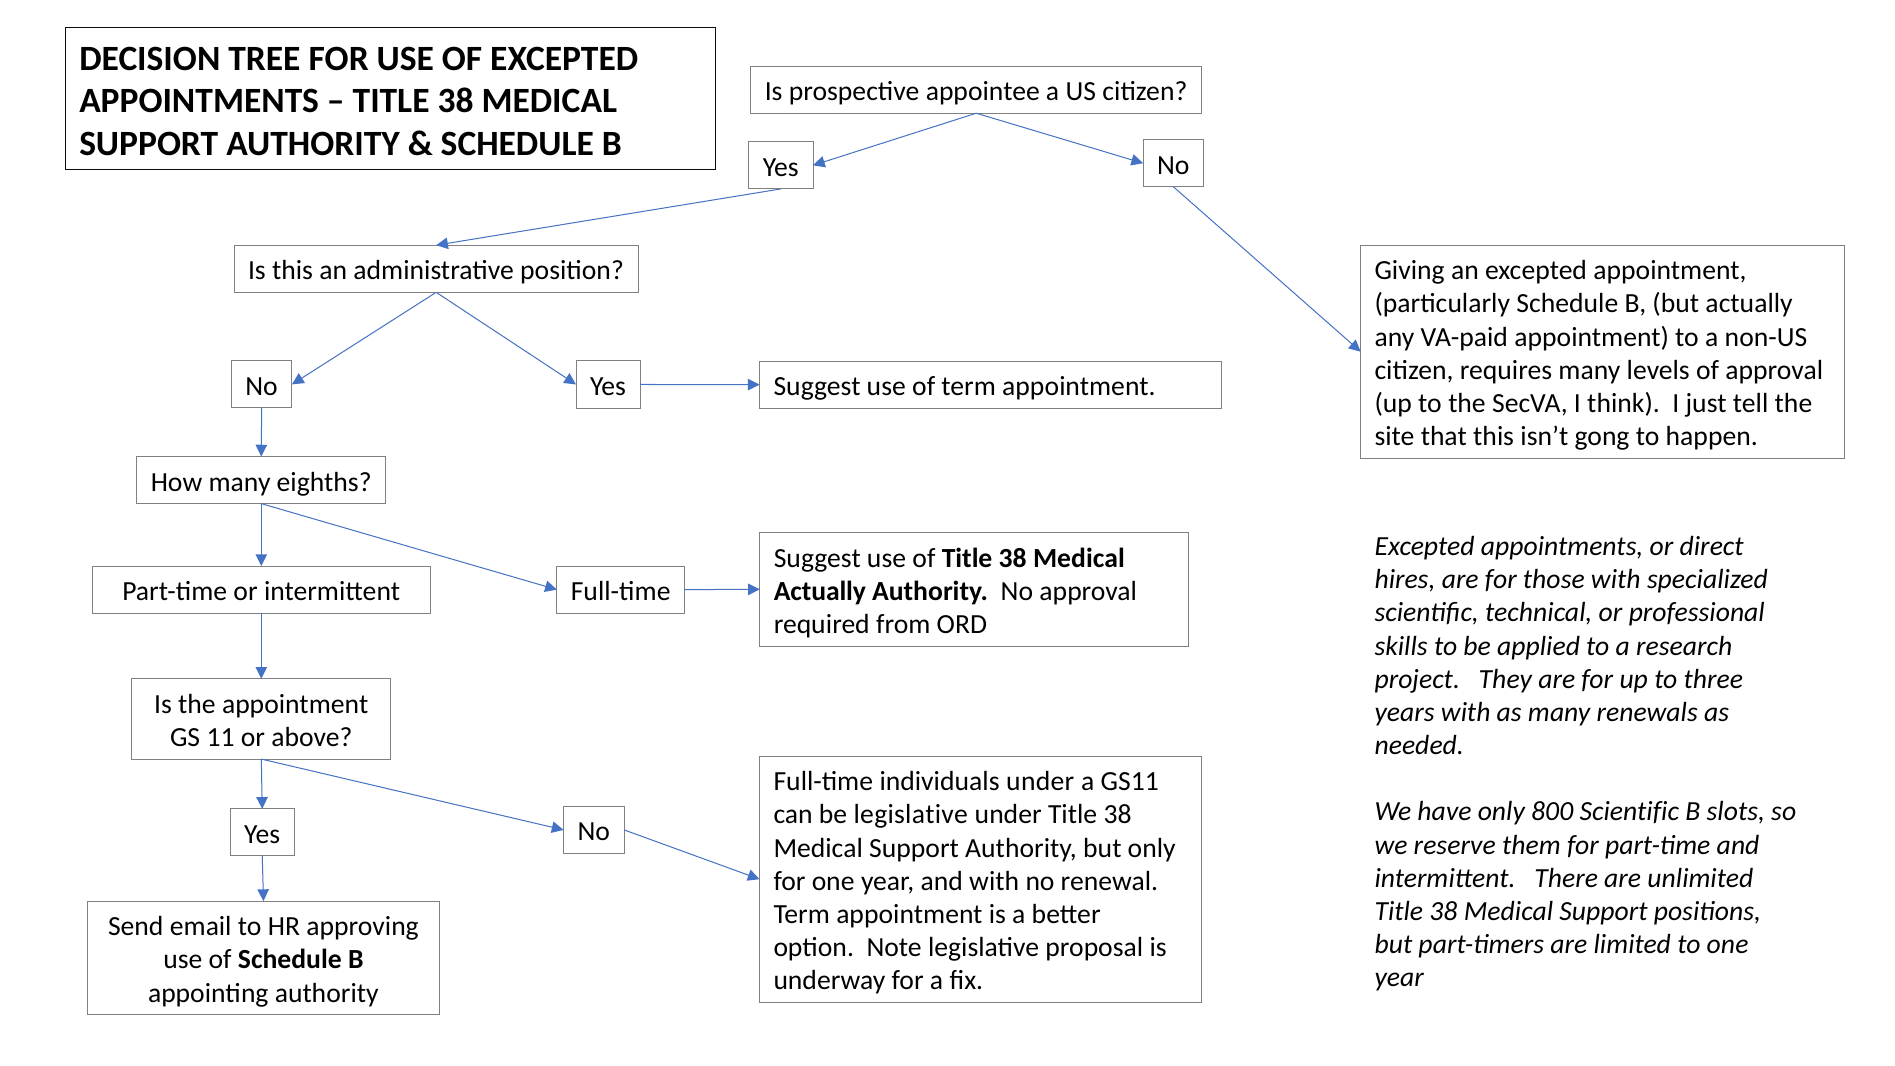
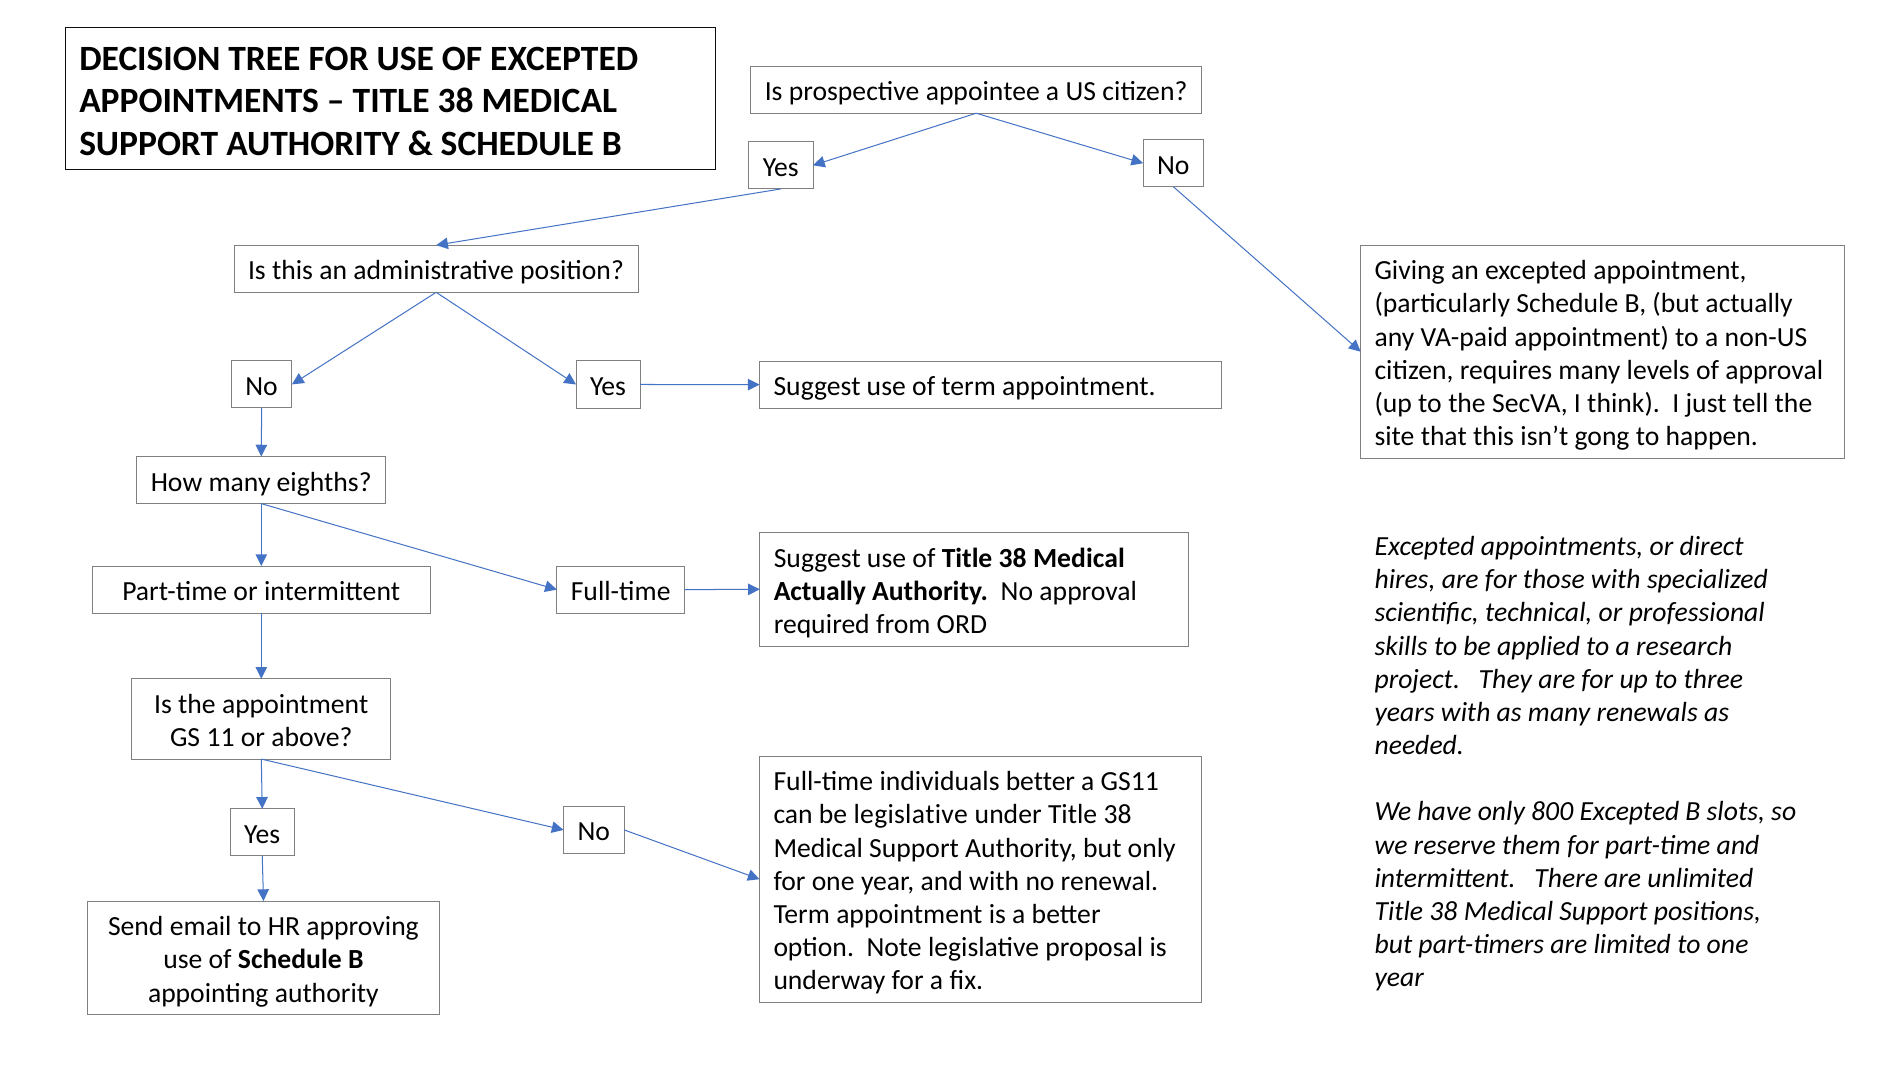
individuals under: under -> better (1040, 782)
800 Scientific: Scientific -> Excepted (1629, 812)
